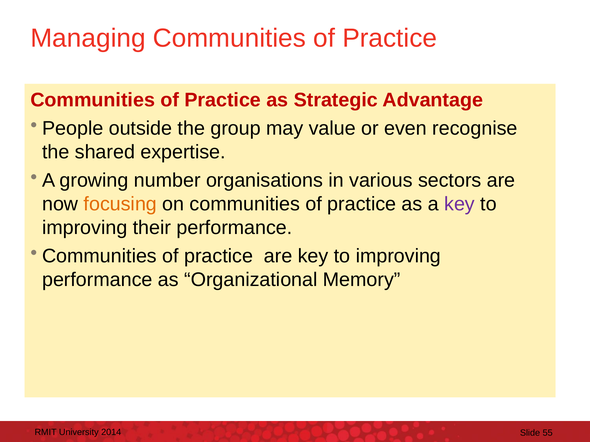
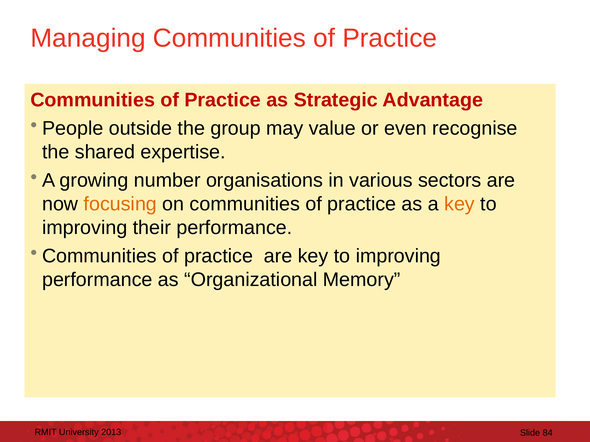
key colour: purple -> orange (459, 204)
2014: 2014 -> 2013 (111, 433)
55: 55 -> 84 (548, 433)
